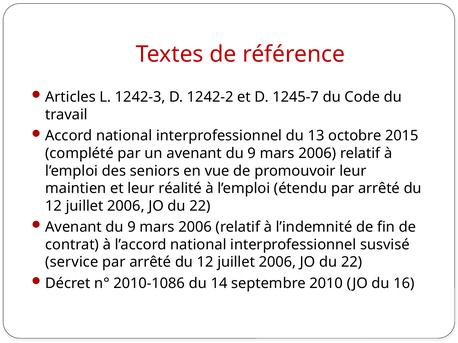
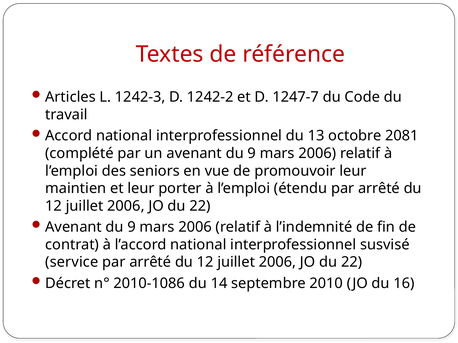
1245-7: 1245-7 -> 1247-7 (296, 97)
2015: 2015 -> 2081 (402, 136)
réalité: réalité -> porter (180, 189)
